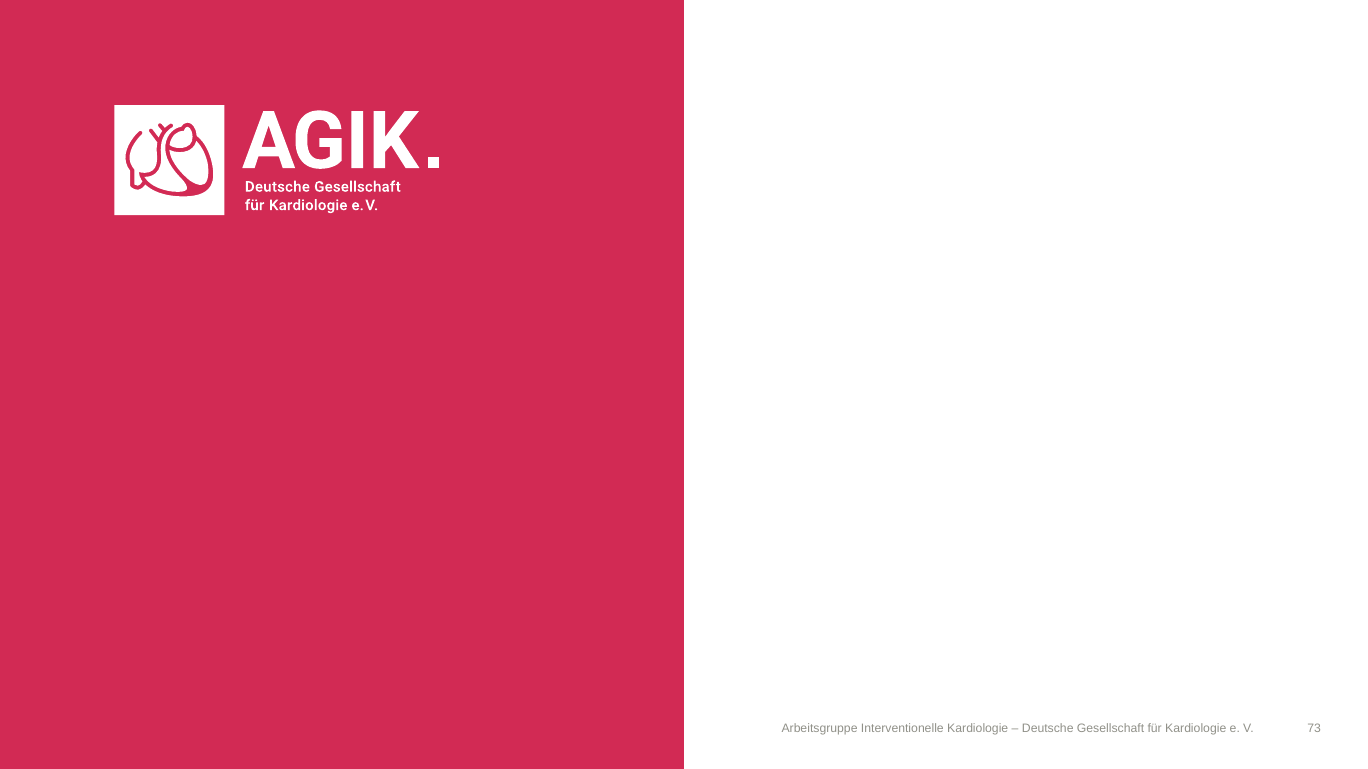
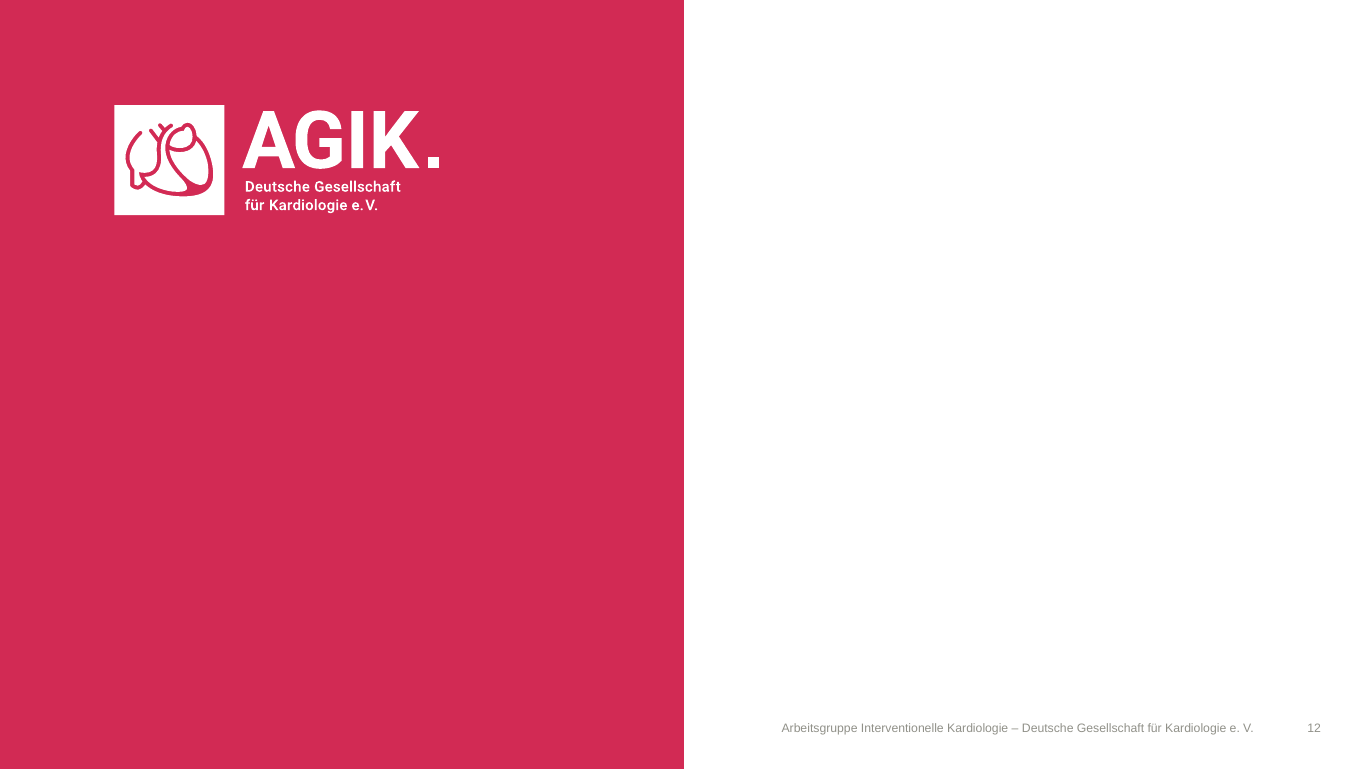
73: 73 -> 12 (1314, 729)
